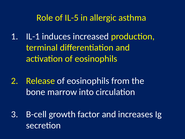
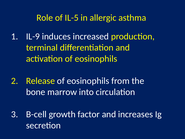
IL-1: IL-1 -> IL-9 (33, 36)
